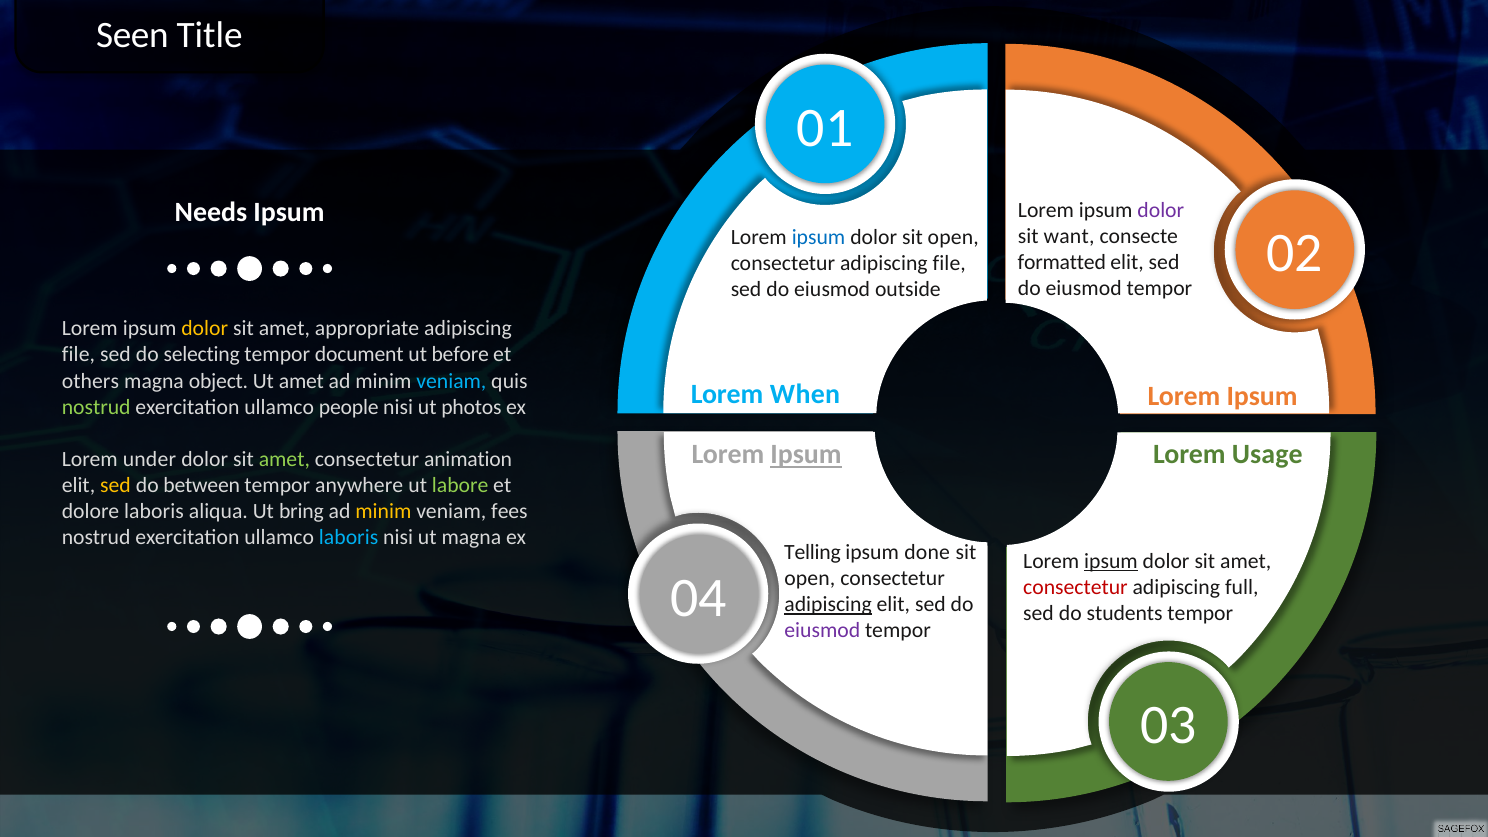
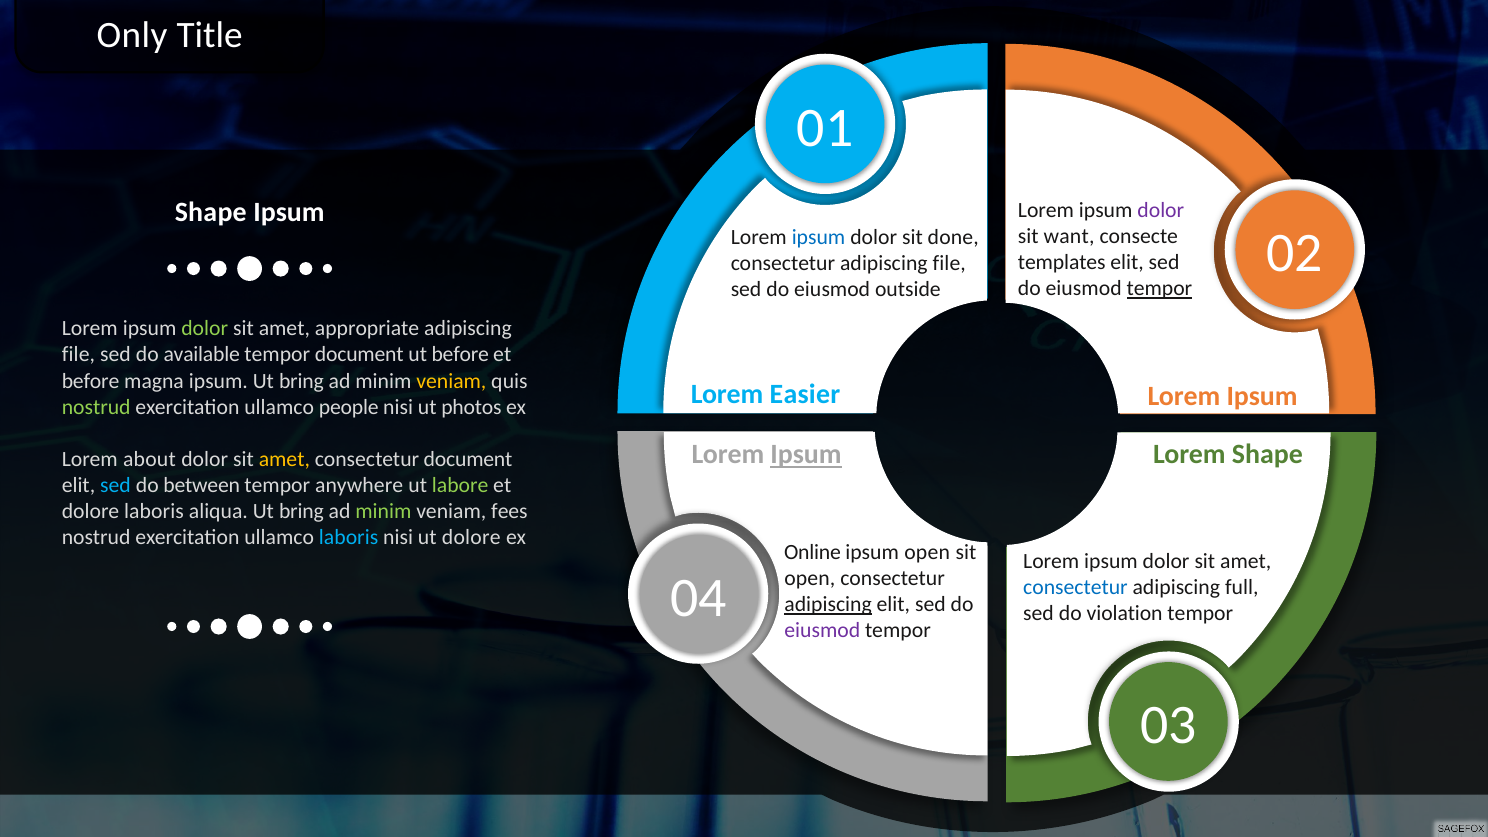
Seen: Seen -> Only (132, 35)
Needs: Needs -> Shape (211, 212)
dolor sit open: open -> done (953, 237)
formatted: formatted -> templates (1062, 263)
tempor underline: none -> present (1159, 289)
dolor colour: yellow -> light green (205, 329)
selecting: selecting -> available (202, 355)
others: others -> before (91, 381)
magna object: object -> ipsum (218, 381)
amet: amet -> bring (301, 381)
veniam colour: light blue -> yellow (451, 381)
When: When -> Easier (805, 394)
Lorem Usage: Usage -> Shape (1267, 455)
under: under -> about (149, 459)
amet colour: light green -> yellow (284, 459)
consectetur animation: animation -> document (468, 459)
sed colour: yellow -> light blue (115, 485)
minim colour: yellow -> light green (383, 511)
ut magna: magna -> dolore (471, 537)
Telling: Telling -> Online (812, 553)
ipsum done: done -> open (927, 553)
ipsum underline: present -> none (1111, 561)
consectetur colour: red -> blue (1075, 587)
students: students -> violation (1125, 613)
